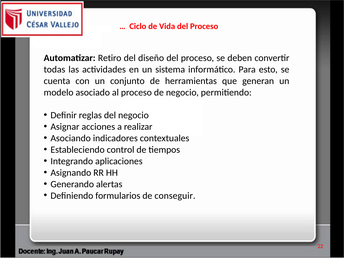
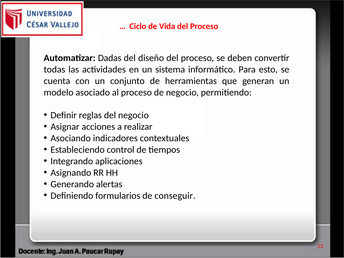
Retiro: Retiro -> Dadas (110, 58)
